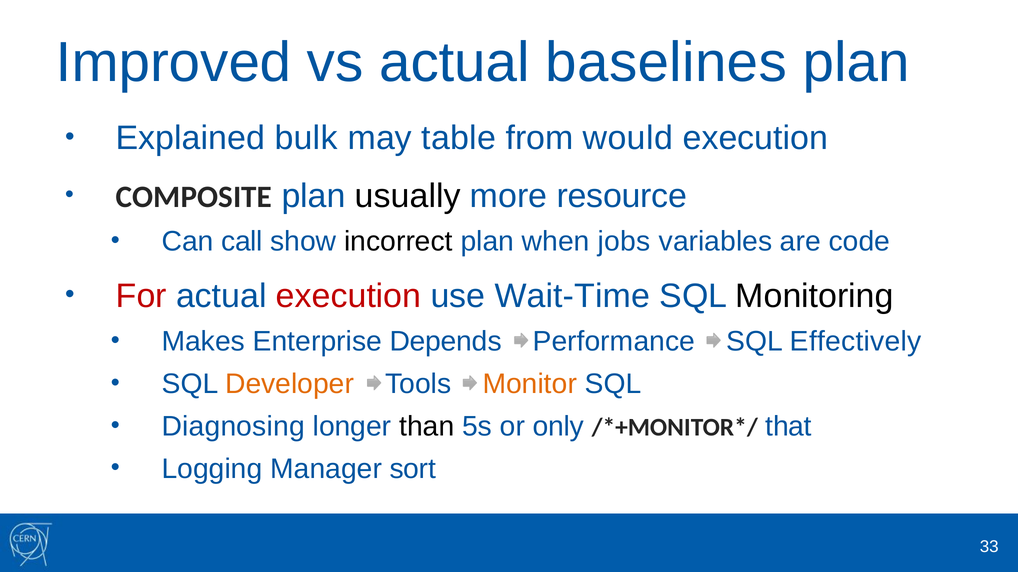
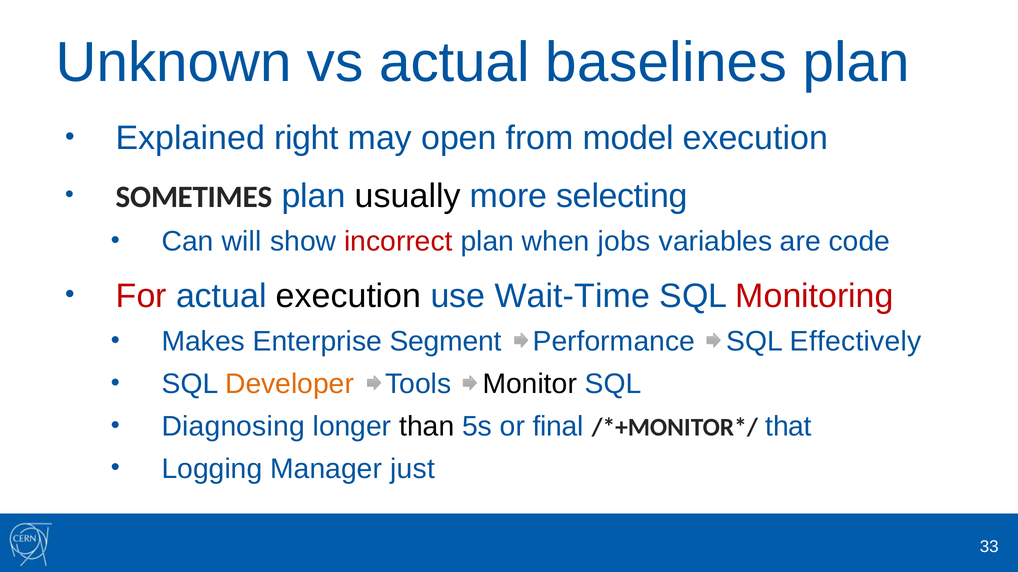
Improved: Improved -> Unknown (174, 63)
bulk: bulk -> right (306, 138)
table: table -> open (459, 138)
would: would -> model (628, 138)
COMPOSITE: COMPOSITE -> SOMETIMES (194, 197)
resource: resource -> selecting (622, 196)
call: call -> will (242, 242)
incorrect colour: black -> red (398, 242)
execution colour: red -> black (349, 296)
Monitoring colour: black -> red (815, 296)
Depends: Depends -> Segment (446, 342)
Monitor colour: orange -> black (530, 384)
only: only -> final (558, 427)
sort: sort -> just (412, 469)
